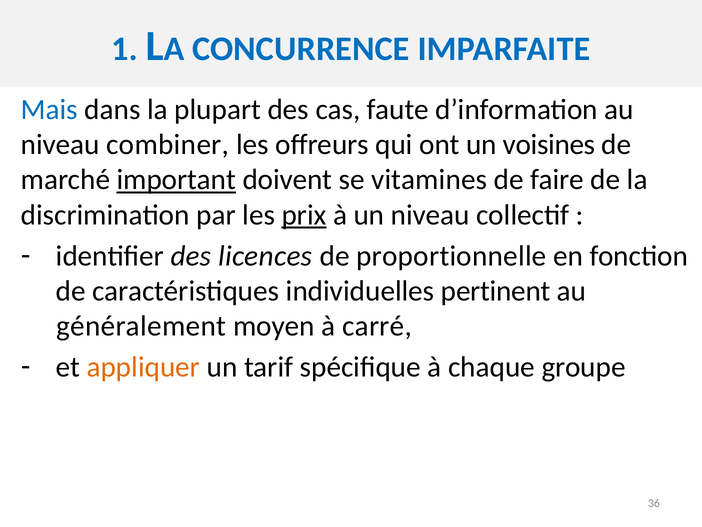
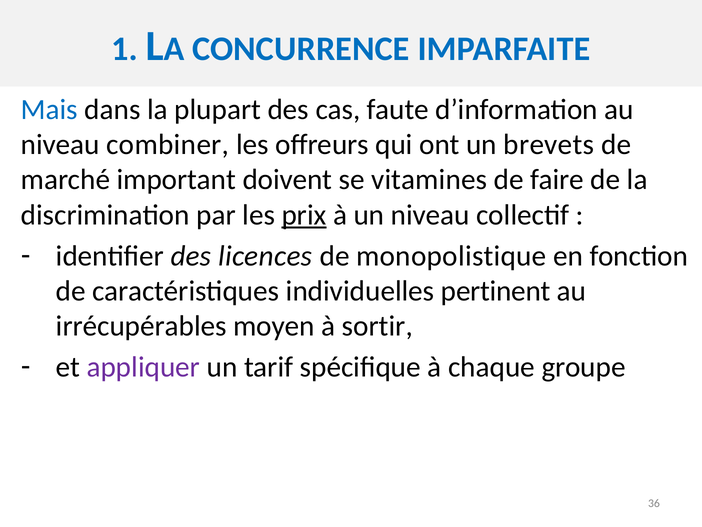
voisines: voisines -> brevets (549, 145)
important underline: present -> none (176, 180)
proportionnelle: proportionnelle -> monopolistique (451, 256)
généralement: généralement -> irrécupérables (141, 326)
carré: carré -> sortir (377, 326)
appliquer colour: orange -> purple (143, 367)
